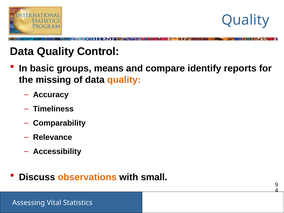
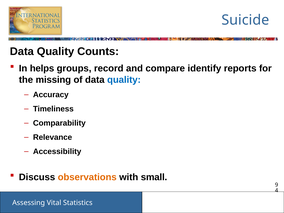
Quality: Quality -> Suicide (245, 20)
Control: Control -> Counts (98, 51)
basic: basic -> helps (42, 68)
means: means -> record (109, 68)
quality colour: orange -> blue (124, 80)
